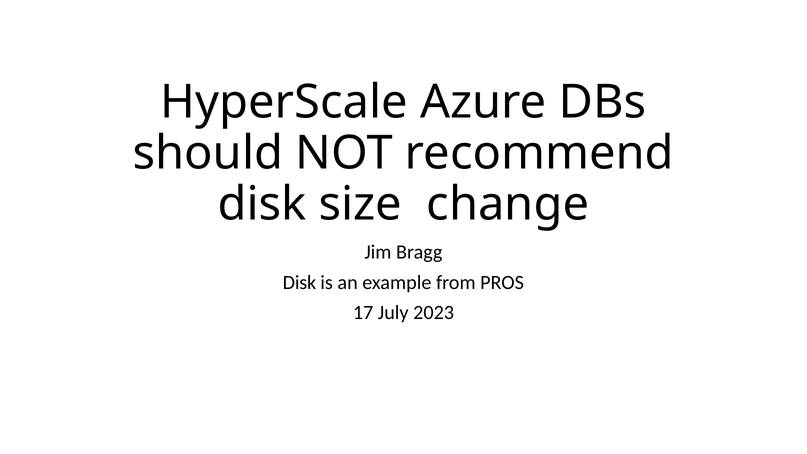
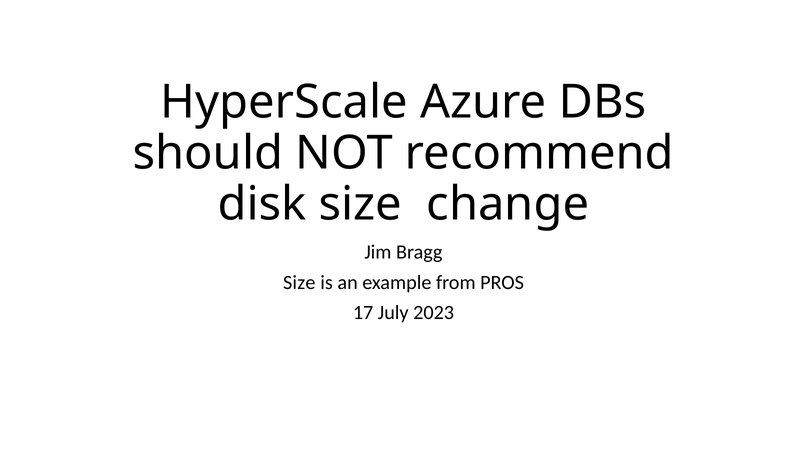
Disk: Disk -> Size (299, 282)
